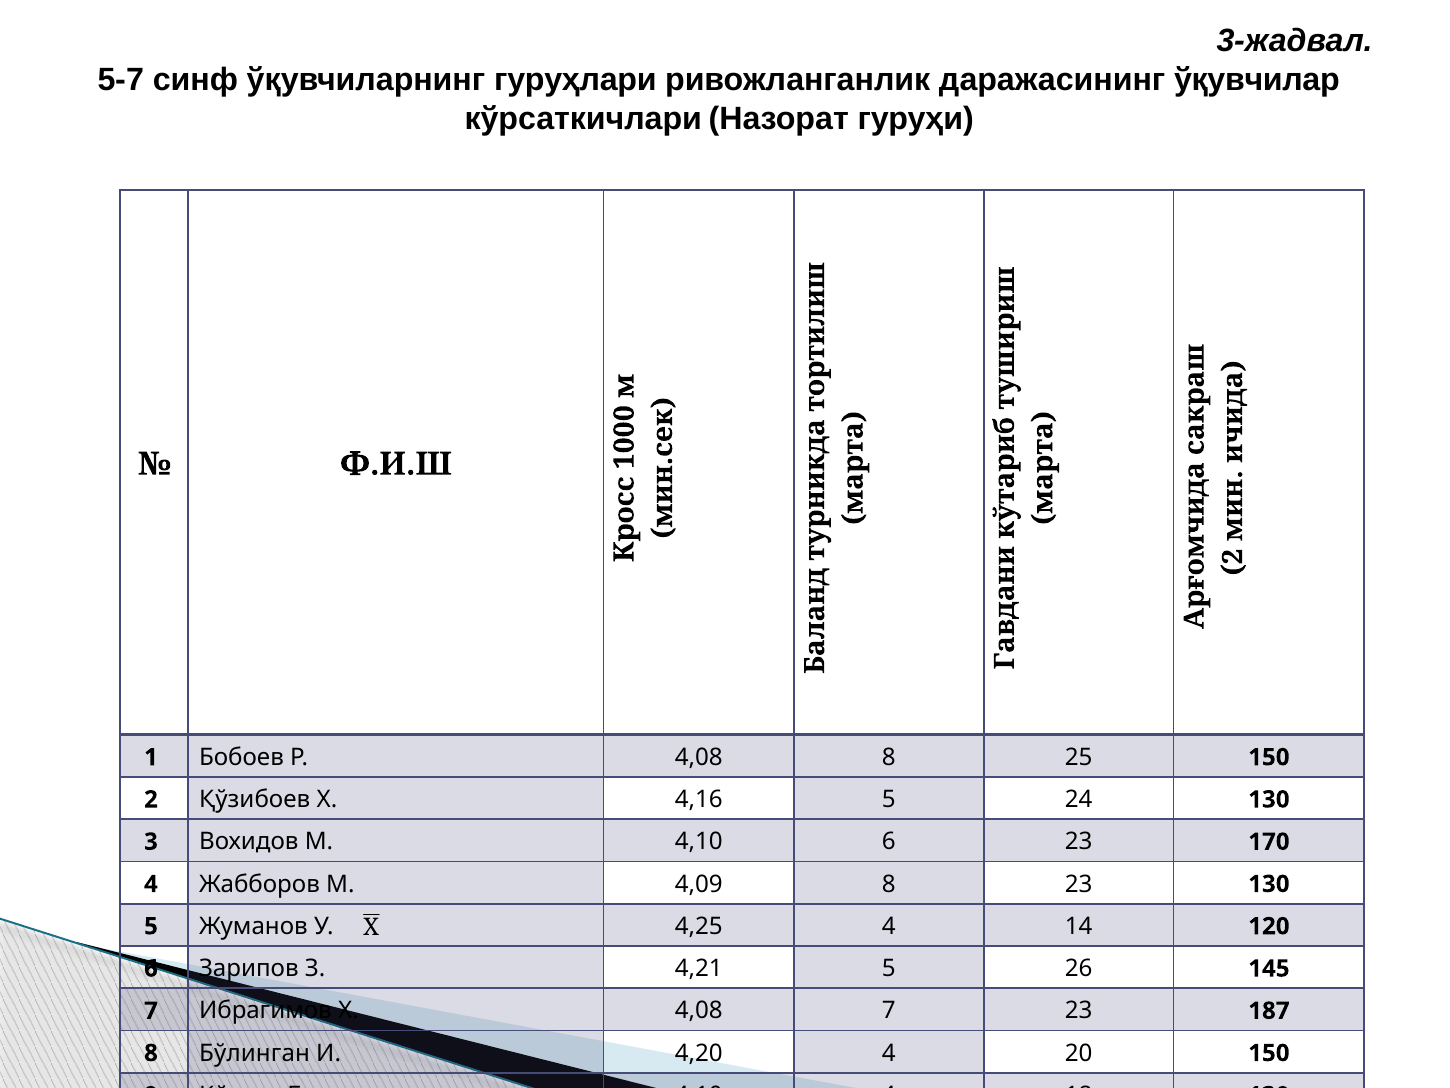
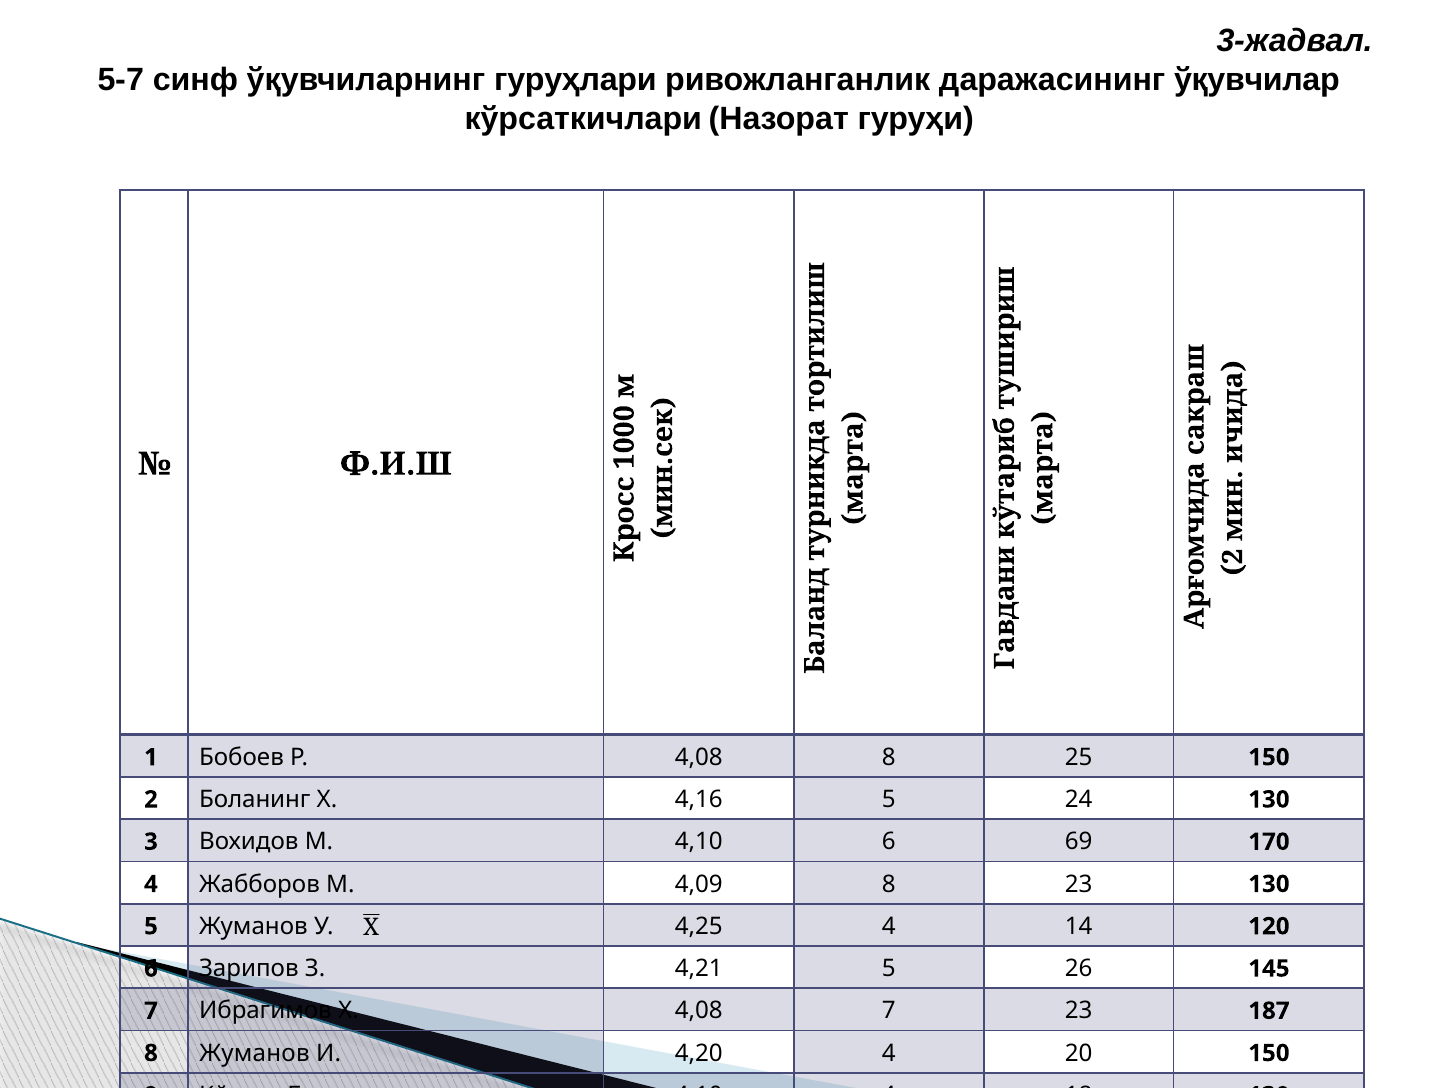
Қўзибоев: Қўзибоев -> Боланинг (255, 799)
6 23: 23 -> 69 (1079, 841)
8 Бўлинган: Бўлинган -> Жуманов (254, 1053)
